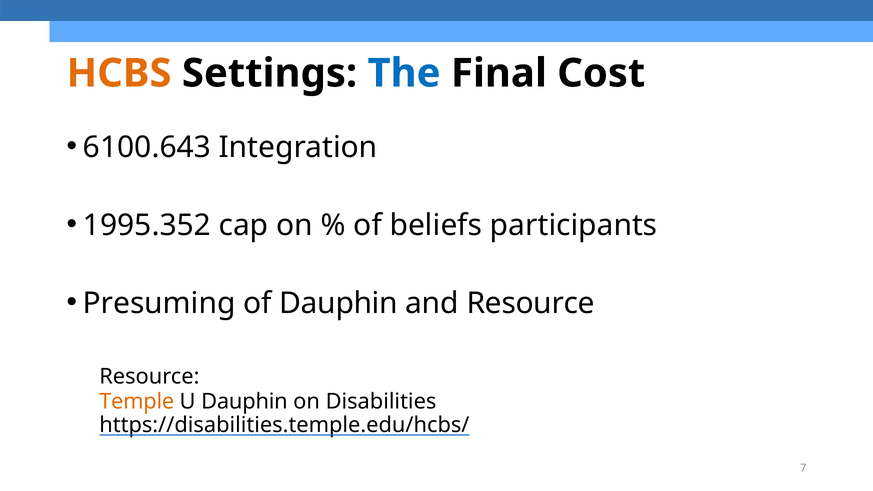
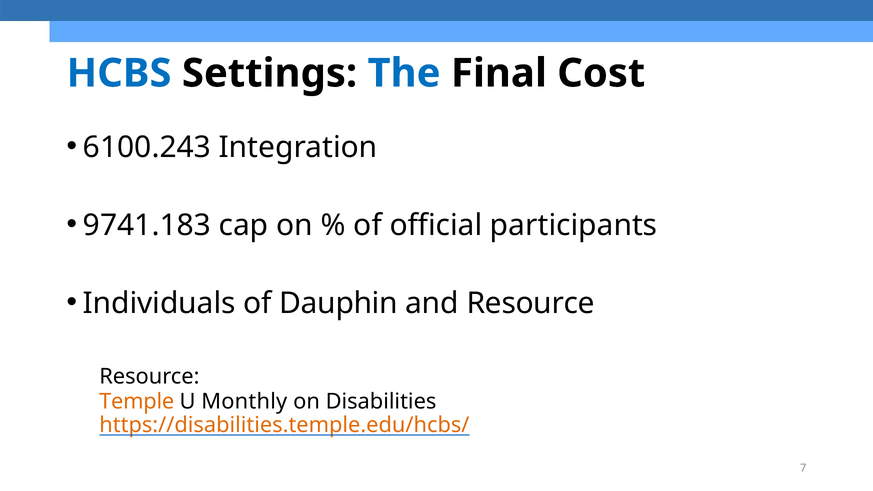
HCBS colour: orange -> blue (119, 73)
6100.643: 6100.643 -> 6100.243 (147, 147)
1995.352: 1995.352 -> 9741.183 (147, 225)
beliefs: beliefs -> official (436, 225)
Presuming: Presuming -> Individuals (159, 303)
U Dauphin: Dauphin -> Monthly (244, 402)
https://disabilities.temple.edu/hcbs/ colour: black -> orange (284, 425)
